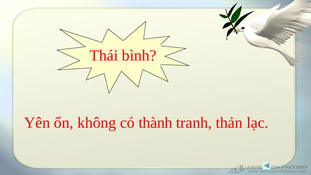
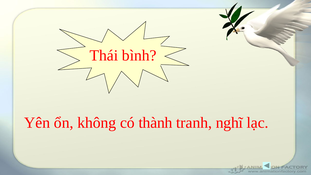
thản: thản -> nghĩ (229, 123)
